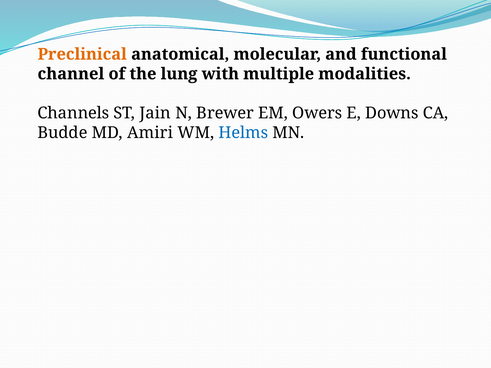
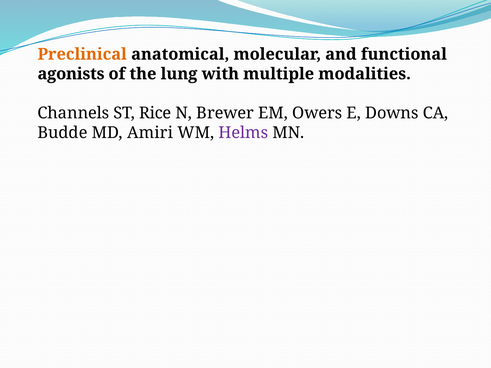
channel: channel -> agonists (71, 74)
Jain: Jain -> Rice (155, 113)
Helms colour: blue -> purple (243, 133)
